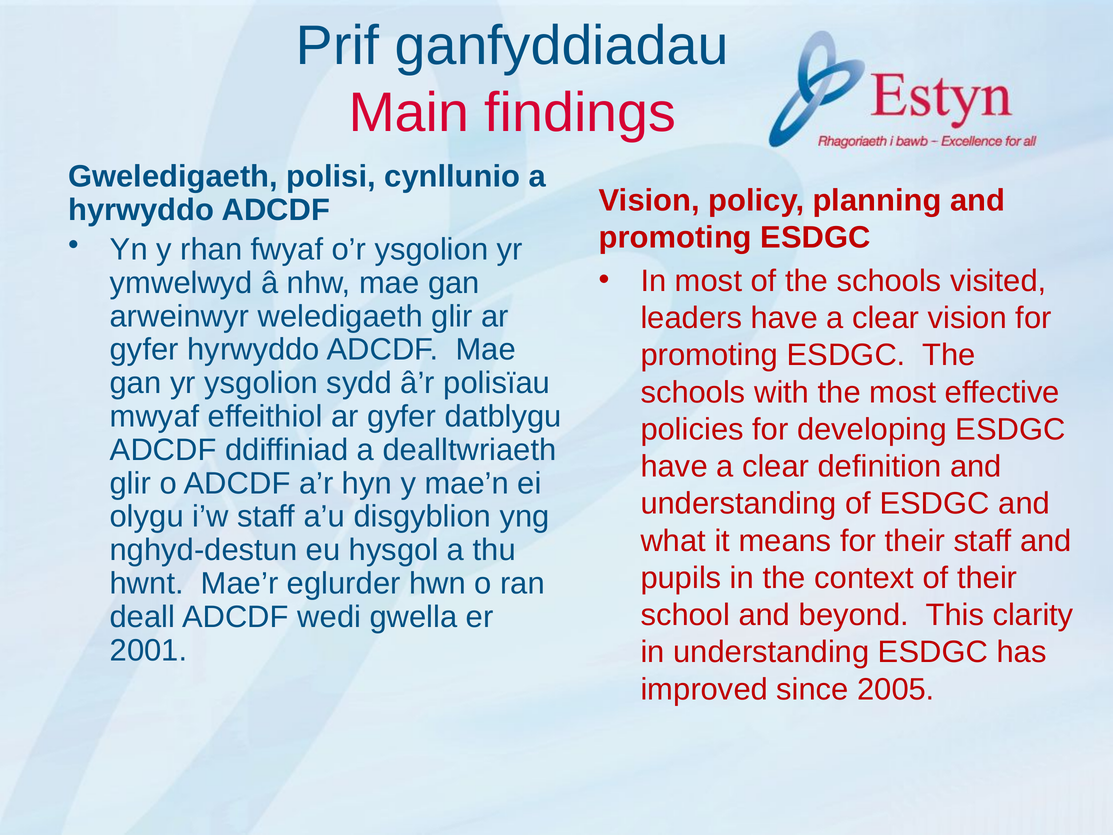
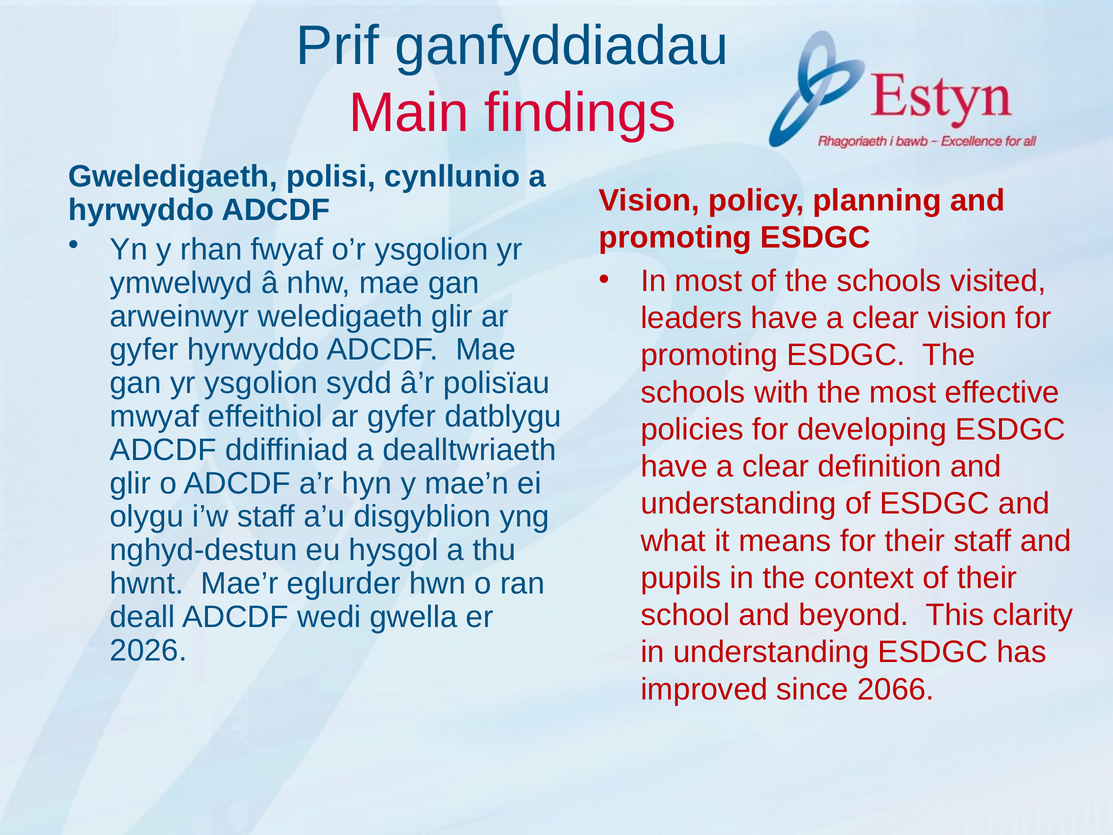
2001: 2001 -> 2026 (149, 650)
2005: 2005 -> 2066 (896, 689)
